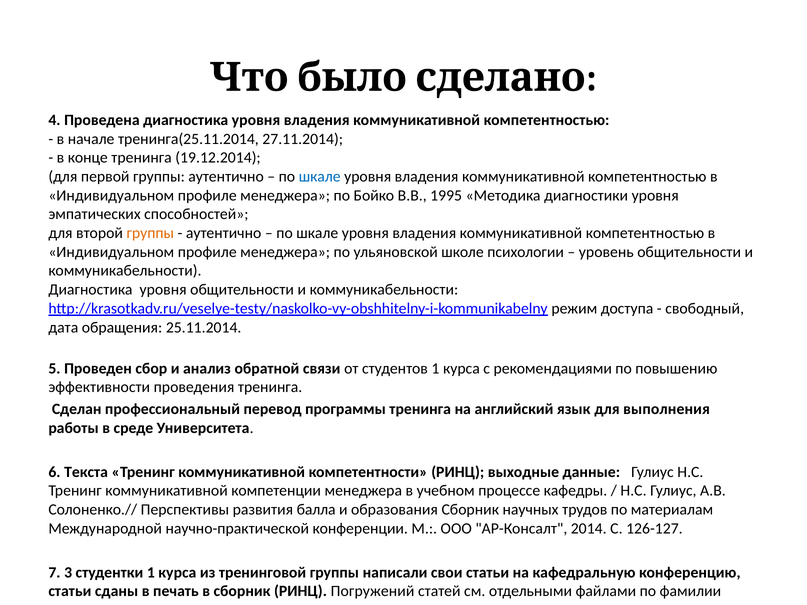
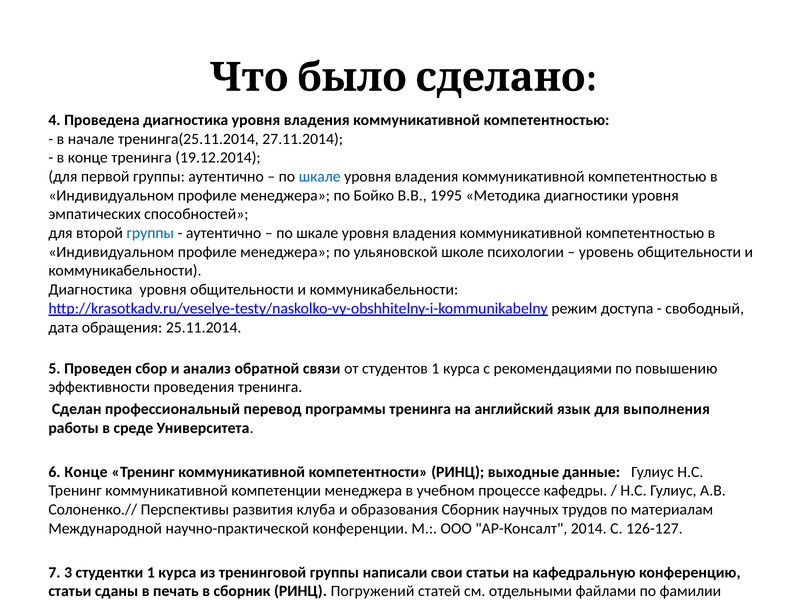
группы colour: orange -> blue (150, 233)
6 Текста: Текста -> Конце (86, 472)
балла: балла -> клуба (316, 510)
